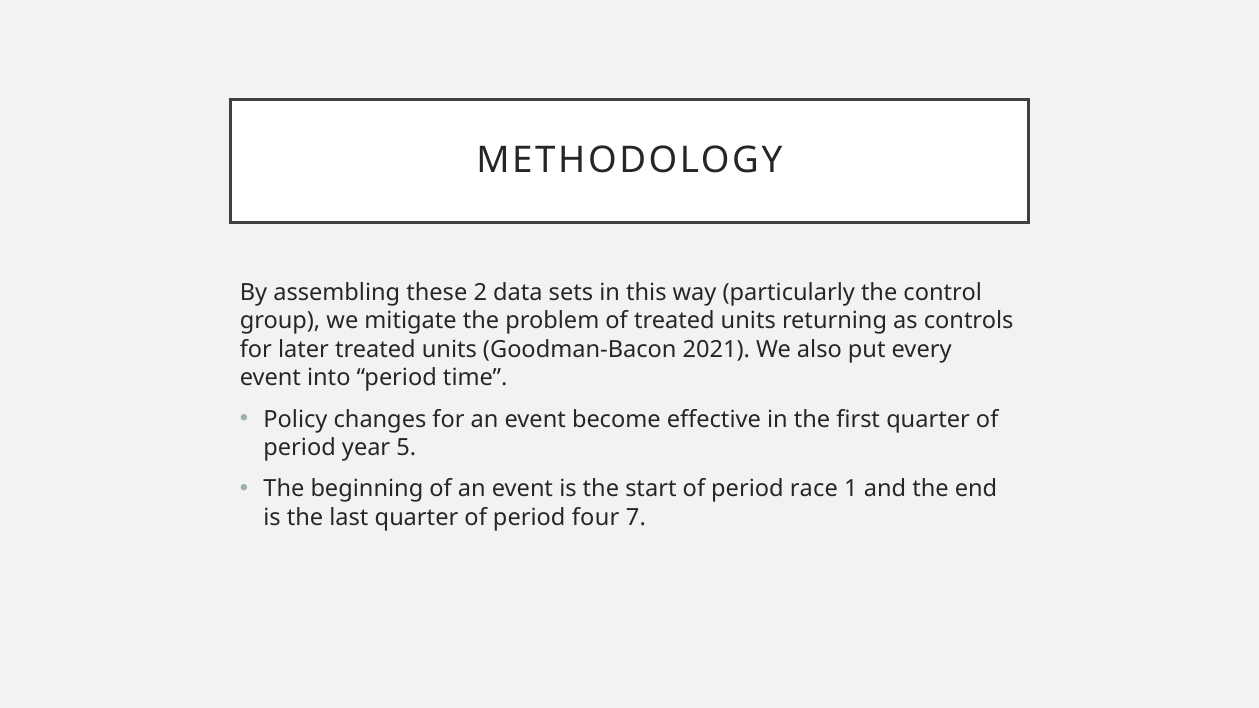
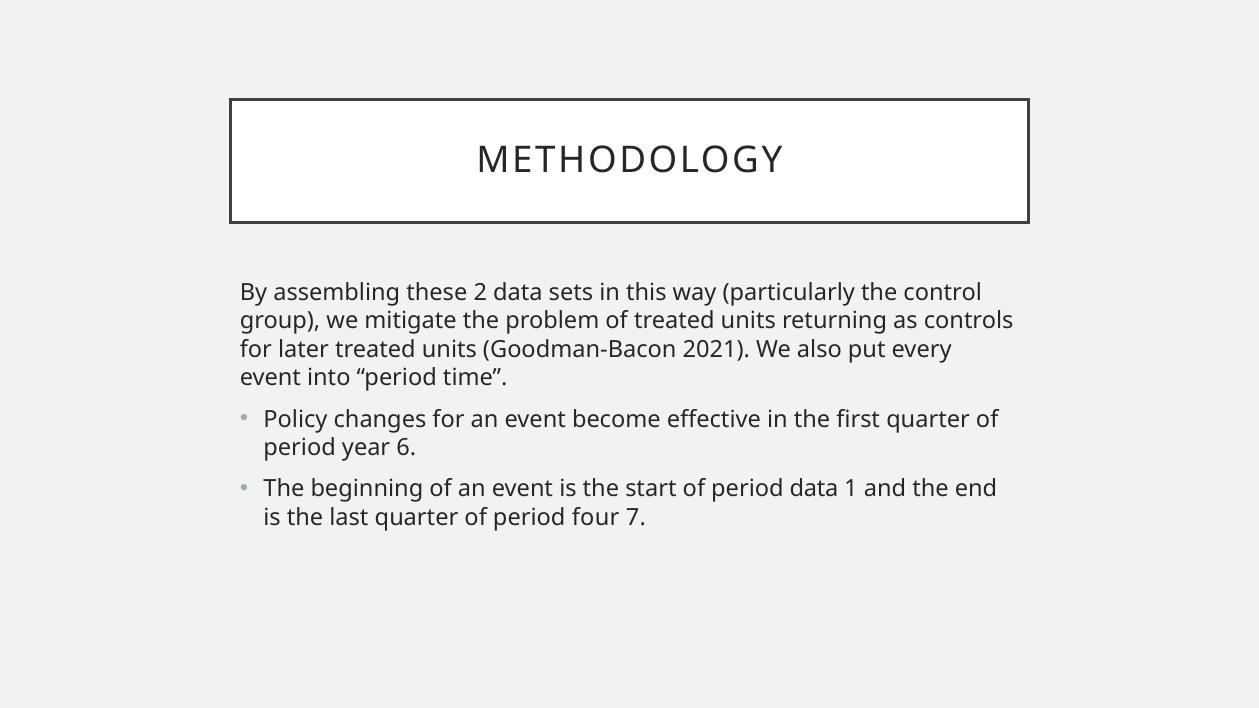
5: 5 -> 6 (406, 448)
period race: race -> data (814, 489)
